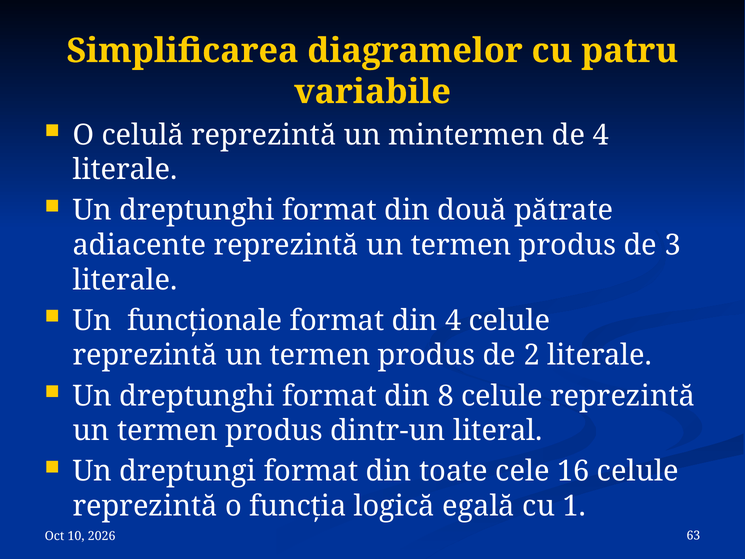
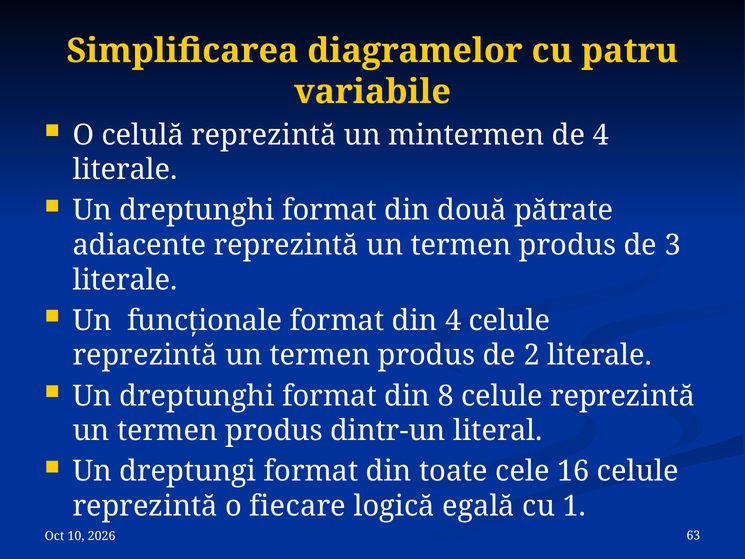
funcţia: funcţia -> fiecare (298, 506)
